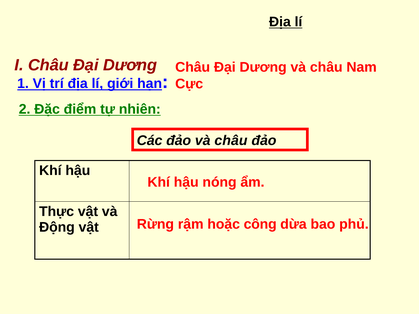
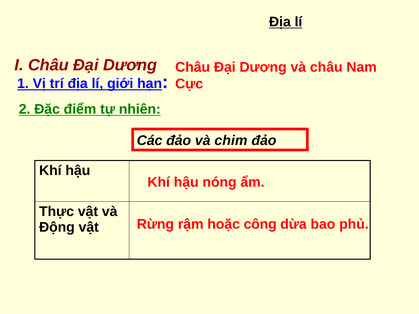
đảo và châu: châu -> chim (231, 141)
